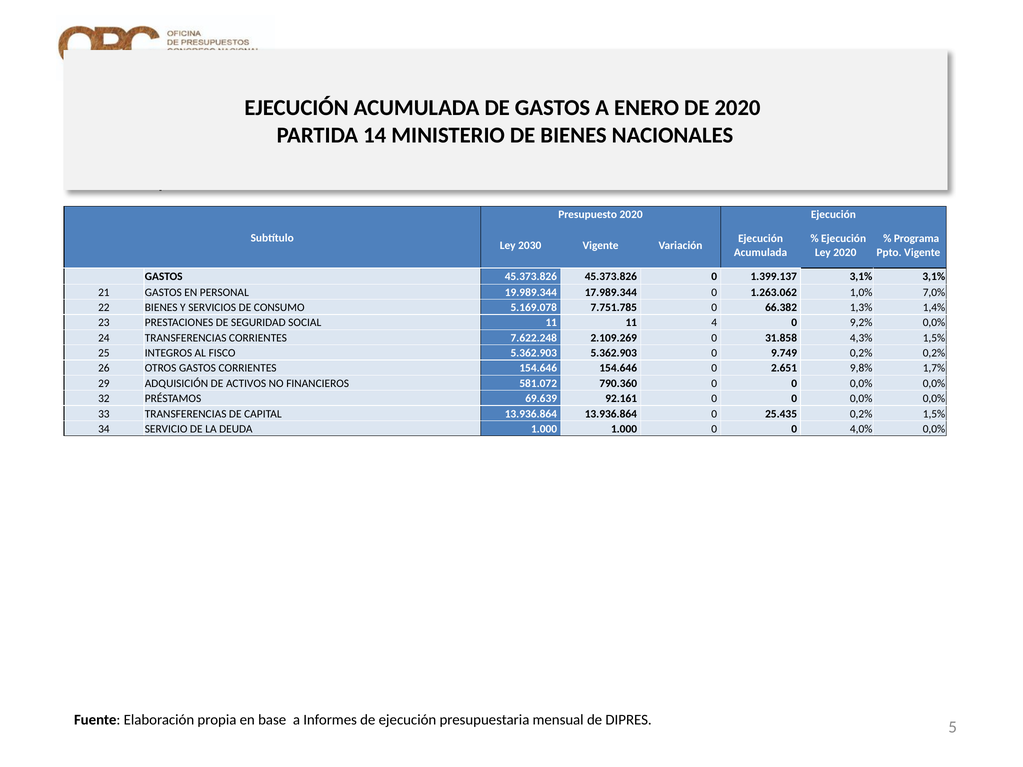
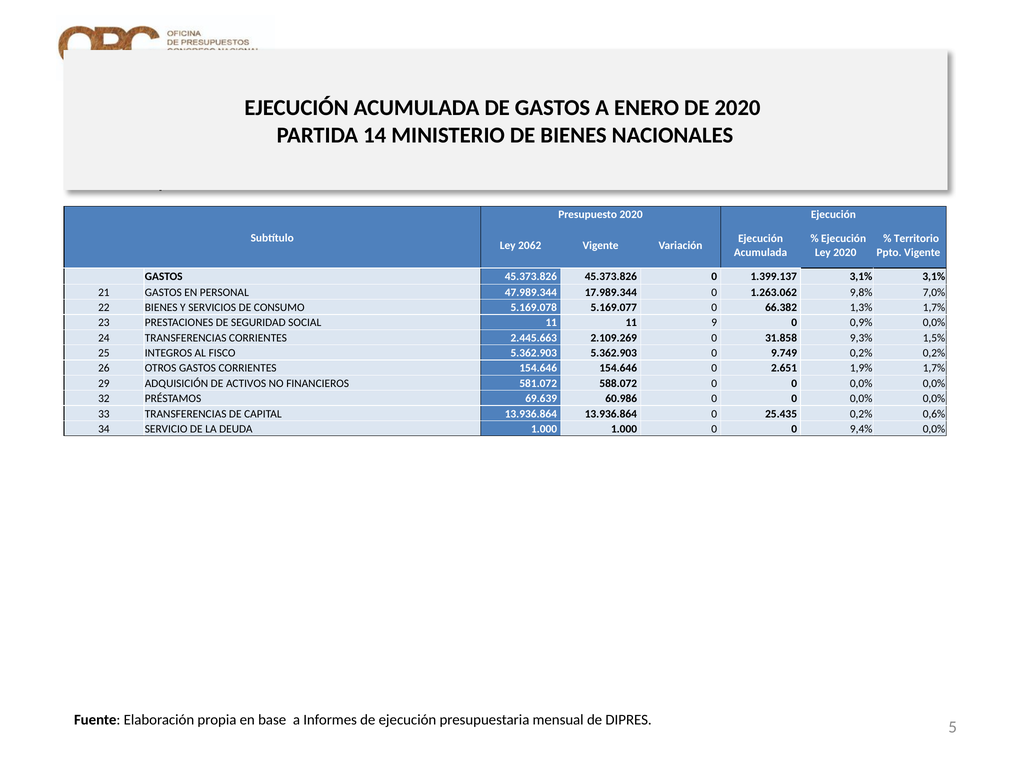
Programa: Programa -> Territorio (916, 239)
2030: 2030 -> 2062 (530, 245)
19.989.344: 19.989.344 -> 47.989.344 (531, 292)
1,0%: 1,0% -> 9,8% (861, 292)
7.751.785: 7.751.785 -> 5.169.077 (614, 308)
1,3% 1,4%: 1,4% -> 1,7% (934, 308)
4: 4 -> 9 (714, 323)
9,2%: 9,2% -> 0,9% (861, 323)
7.622.248: 7.622.248 -> 2.445.663 (534, 338)
4,3%: 4,3% -> 9,3% (861, 338)
9,8%: 9,8% -> 1,9% (861, 368)
790.360: 790.360 -> 588.072 (618, 384)
92.161: 92.161 -> 60.986 (621, 399)
0,2% 1,5%: 1,5% -> 0,6% (934, 414)
4,0%: 4,0% -> 9,4% (861, 429)
